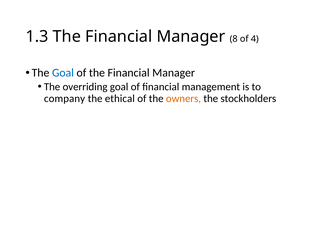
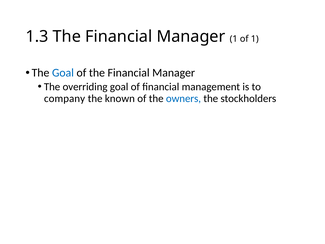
Manager 8: 8 -> 1 (234, 39)
of 4: 4 -> 1 (255, 39)
ethical: ethical -> known (120, 98)
owners colour: orange -> blue (183, 98)
